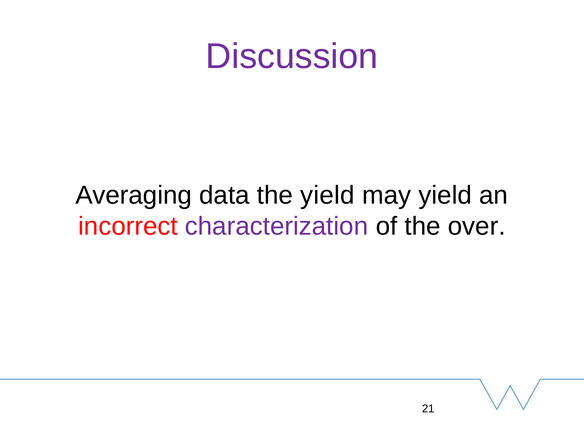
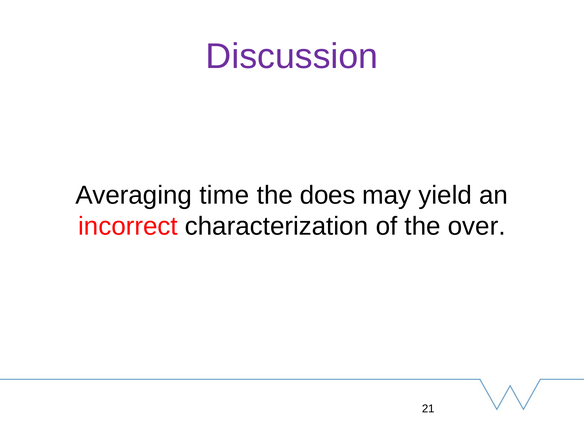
data: data -> time (224, 195)
the yield: yield -> does (328, 195)
characterization colour: purple -> black (277, 226)
